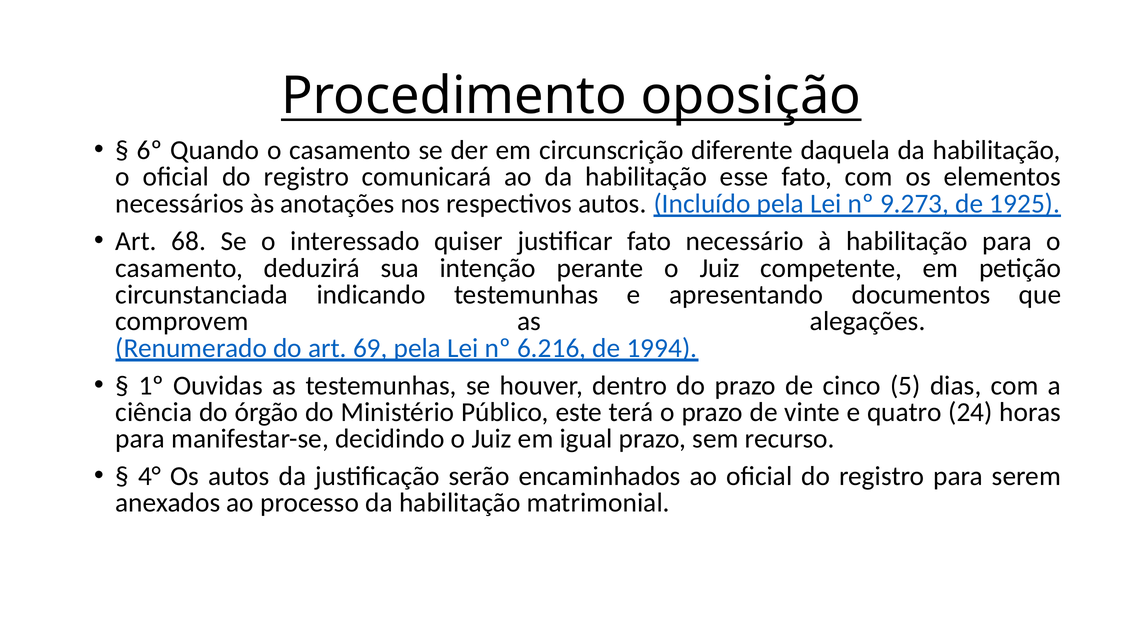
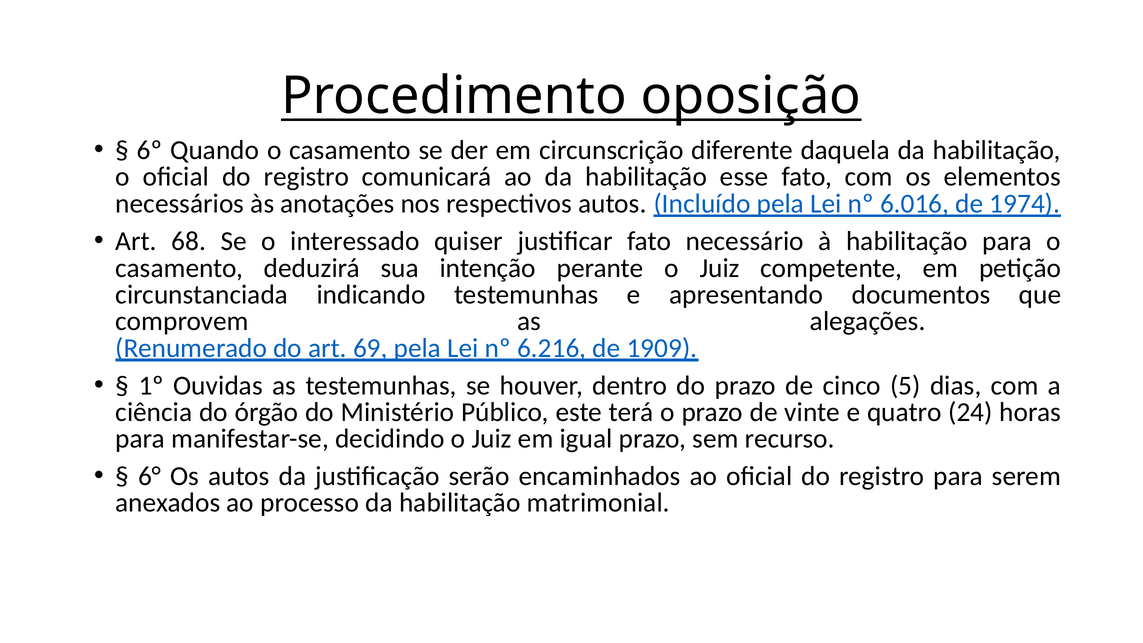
9.273: 9.273 -> 6.016 (915, 204)
1925: 1925 -> 1974 (1025, 204)
1994: 1994 -> 1909 (662, 348)
4°: 4° -> 6° (150, 476)
